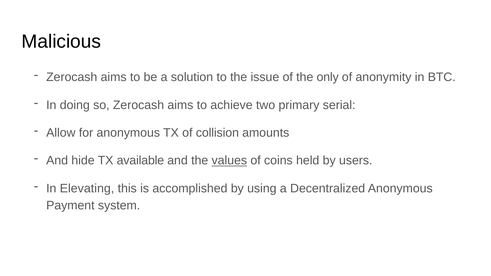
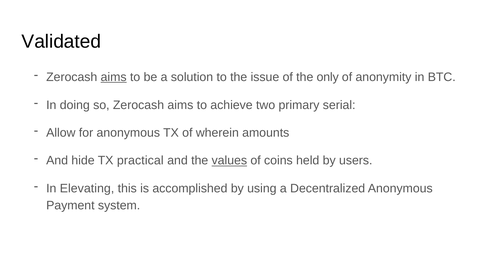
Malicious: Malicious -> Validated (61, 42)
aims underline: none -> present (114, 77)
collision: collision -> wherein (217, 133)
available: available -> practical (140, 161)
